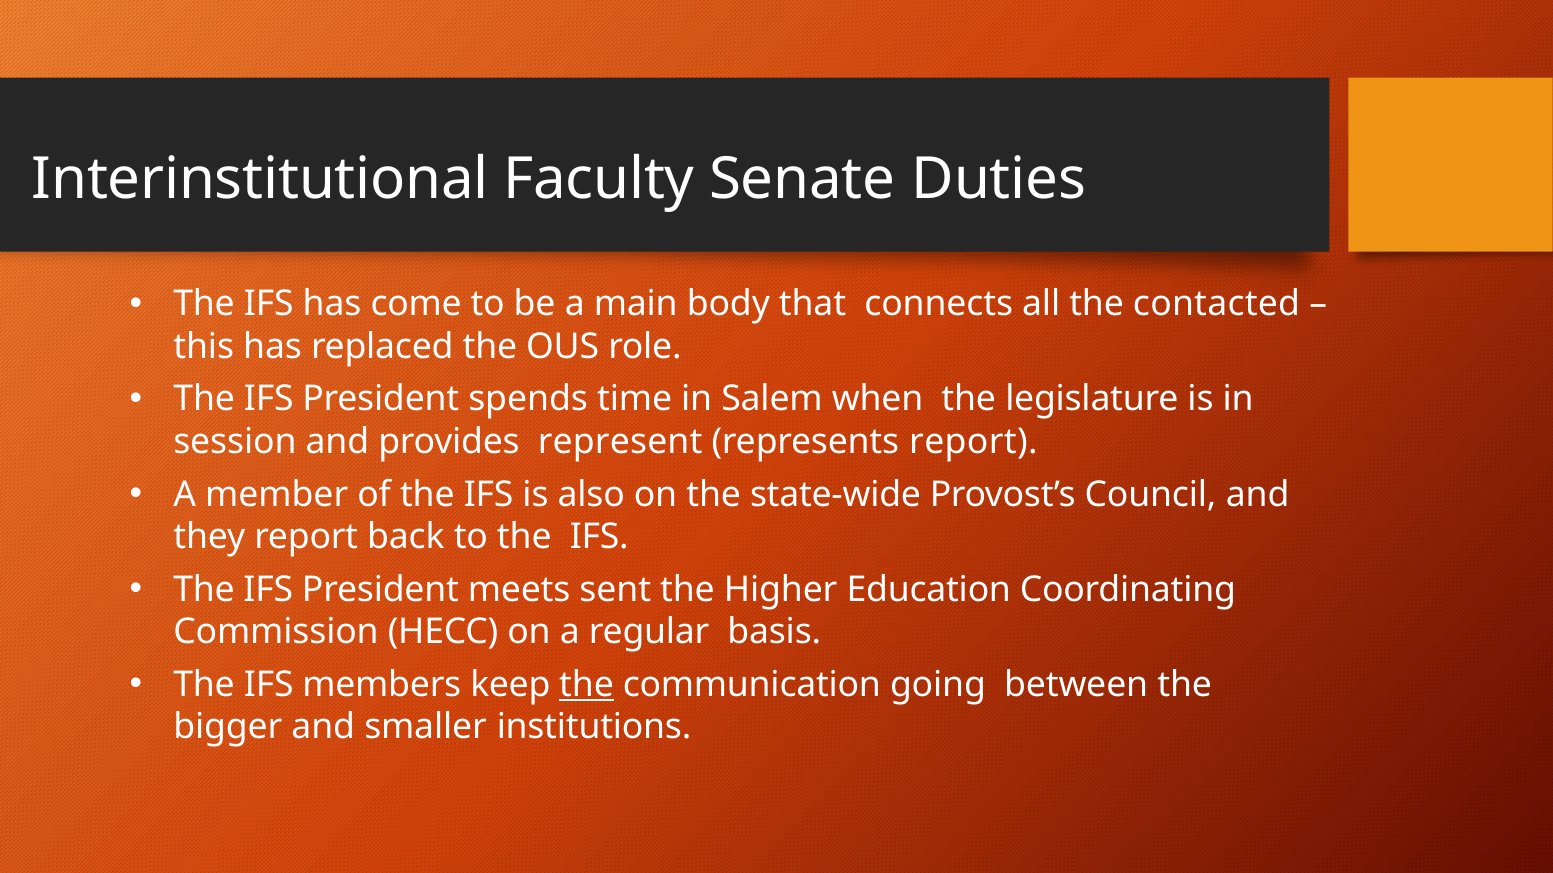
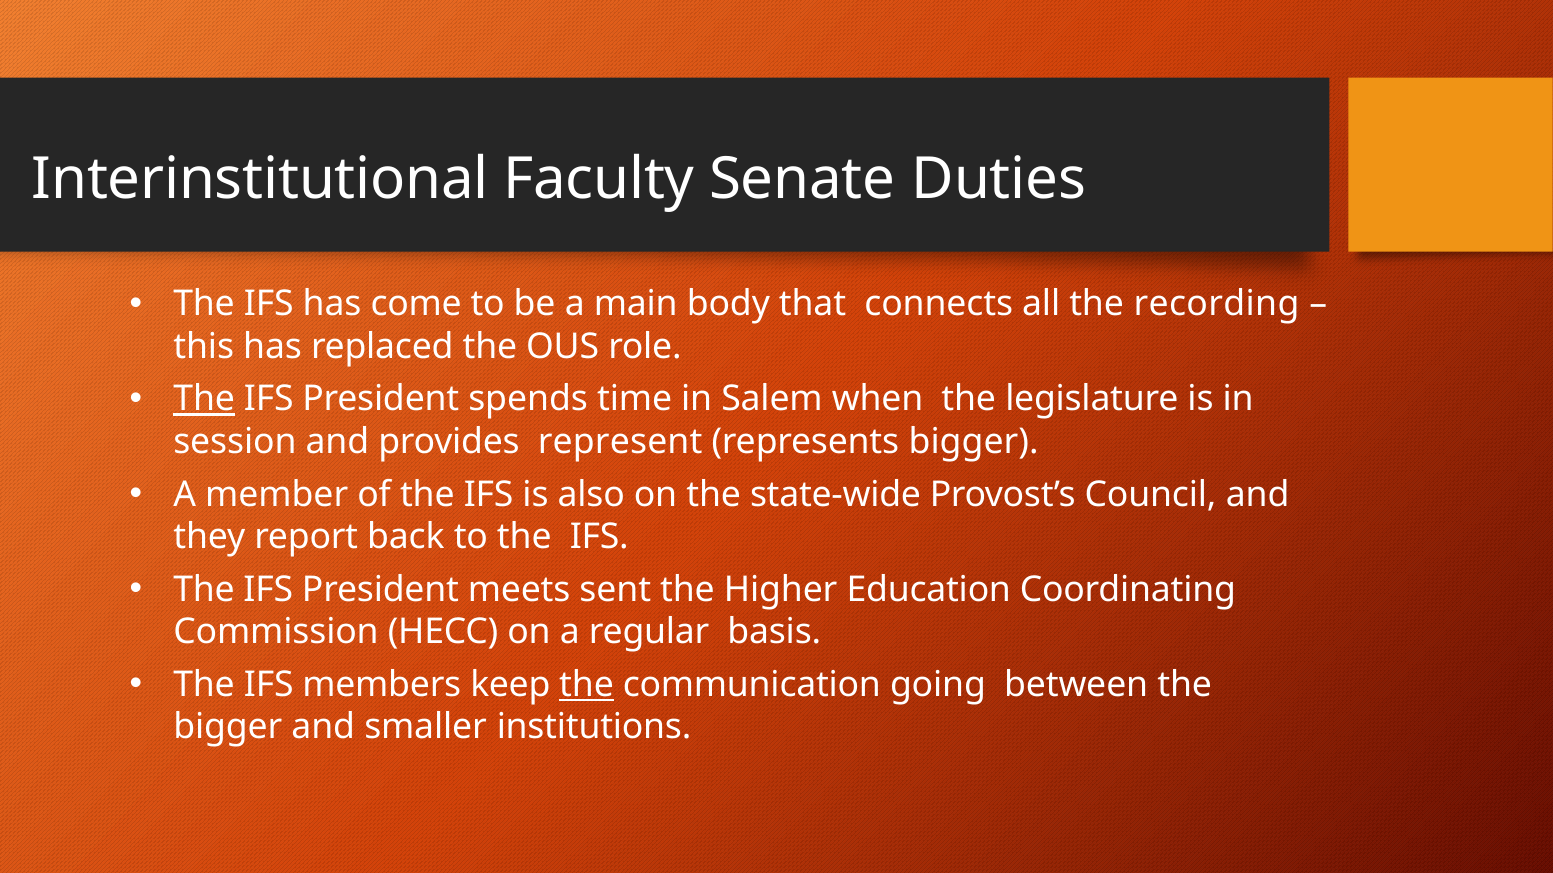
contacted: contacted -> recording (1216, 304)
The underline: none -> present (204, 399)
represents report: report -> bigger (974, 442)
